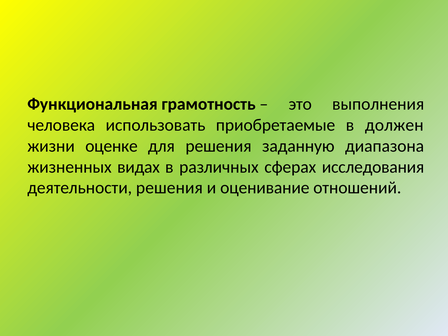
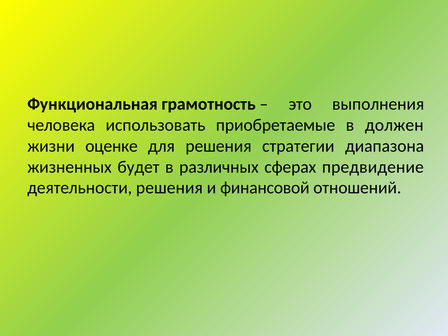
заданную: заданную -> стратегии (298, 146)
видах: видах -> будет (138, 167)
исследования: исследования -> предвидение (373, 167)
оценивание: оценивание -> финансовой (265, 188)
